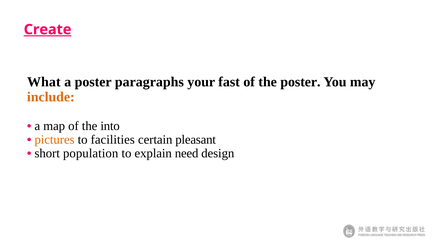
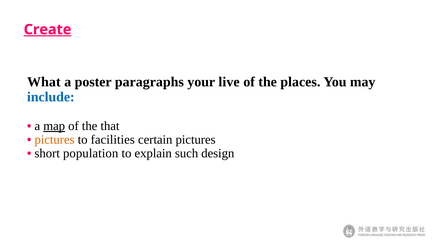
fast: fast -> live (229, 82)
the poster: poster -> places (300, 82)
include colour: orange -> blue (51, 97)
map underline: none -> present (54, 126)
into: into -> that (110, 126)
certain pleasant: pleasant -> pictures (196, 140)
need: need -> such (187, 153)
